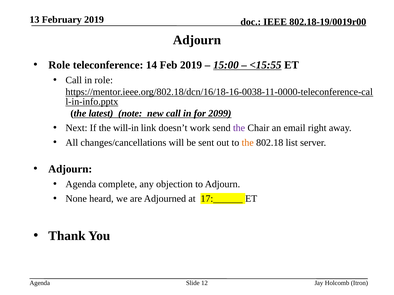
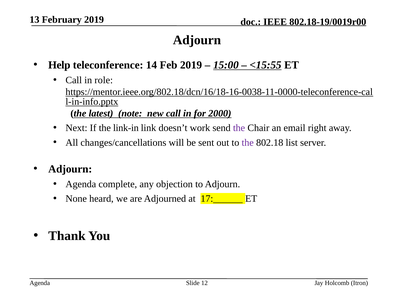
Role: Role -> Help (59, 65)
2099: 2099 -> 2000 (220, 114)
will-in: will-in -> link-in (126, 128)
the colour: orange -> purple (248, 143)
